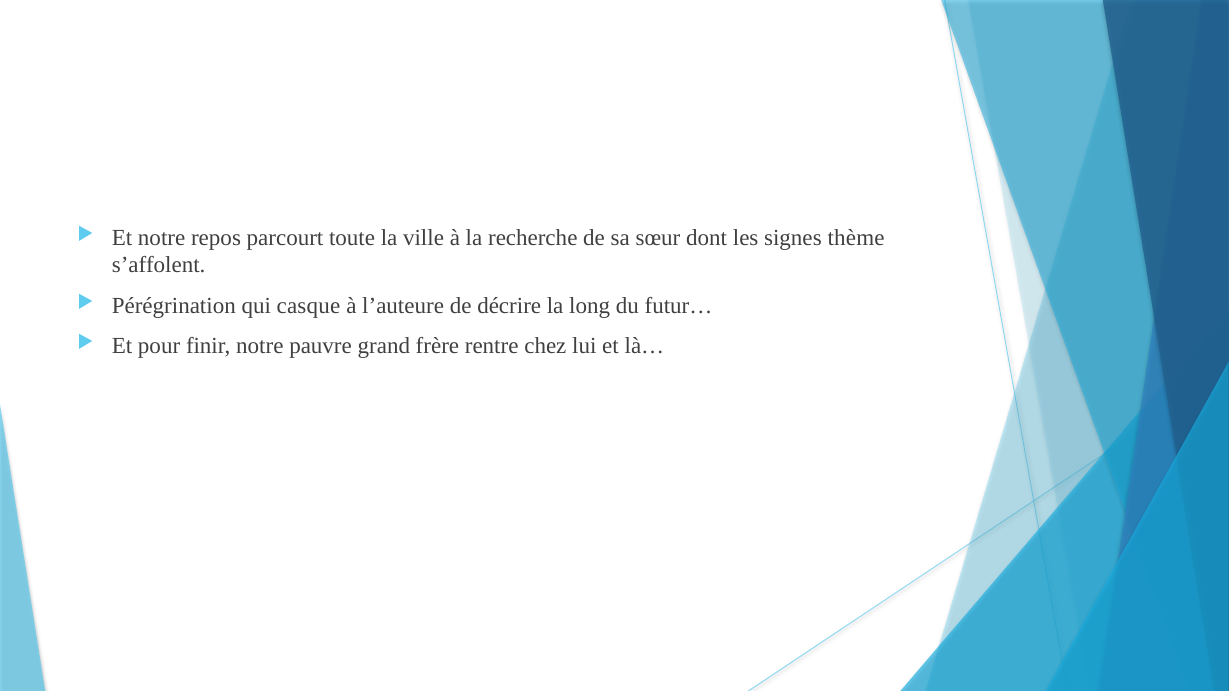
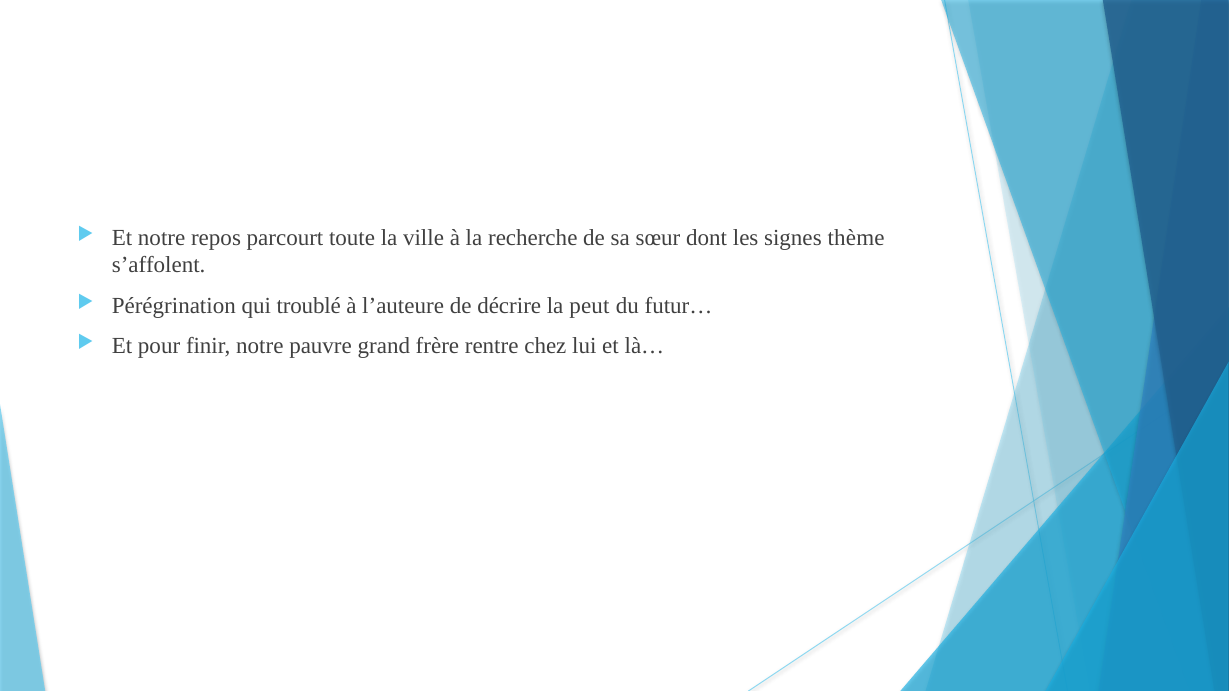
casque: casque -> troublé (309, 306)
long: long -> peut (589, 306)
